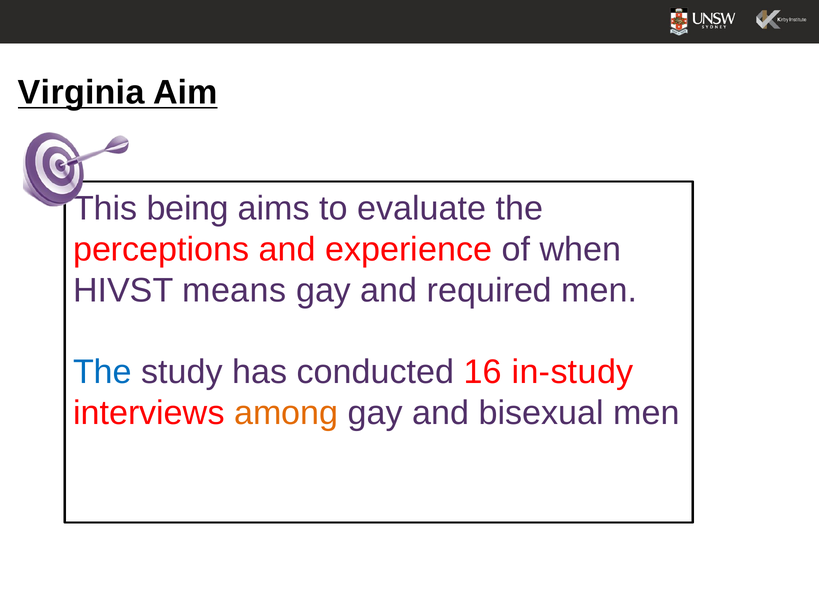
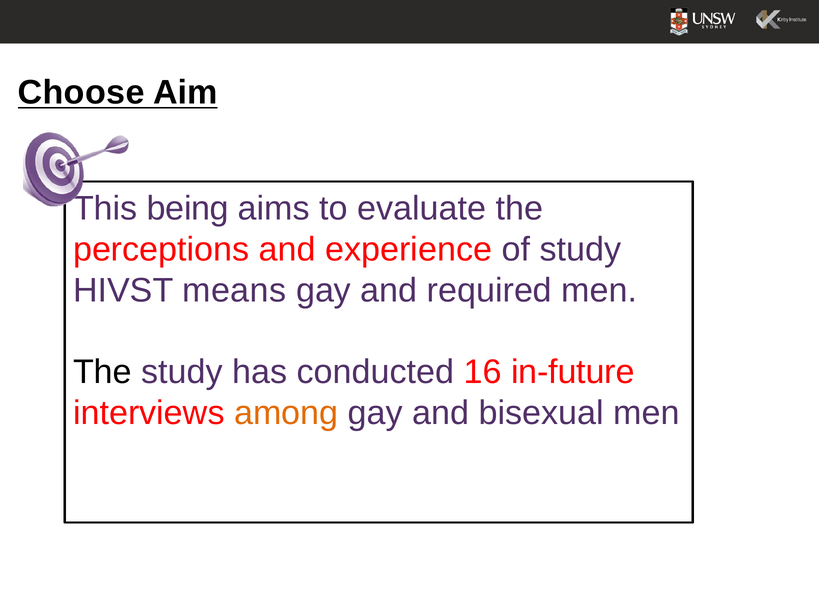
Virginia: Virginia -> Choose (81, 93)
of when: when -> study (580, 249)
The colour: blue -> black (102, 372)
in-study: in-study -> in-future (573, 372)
